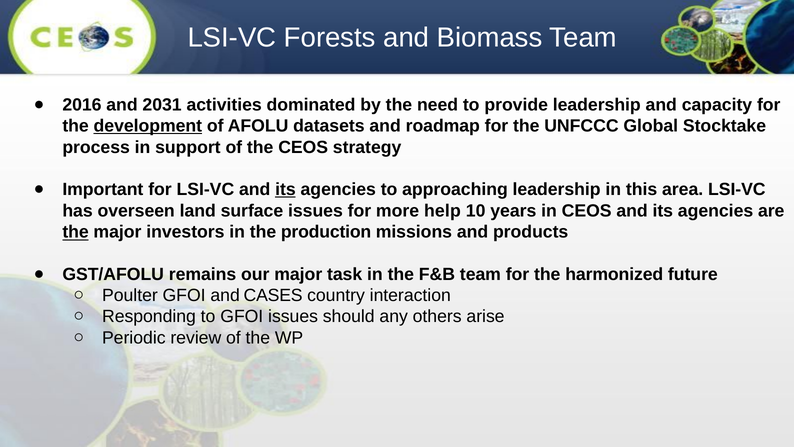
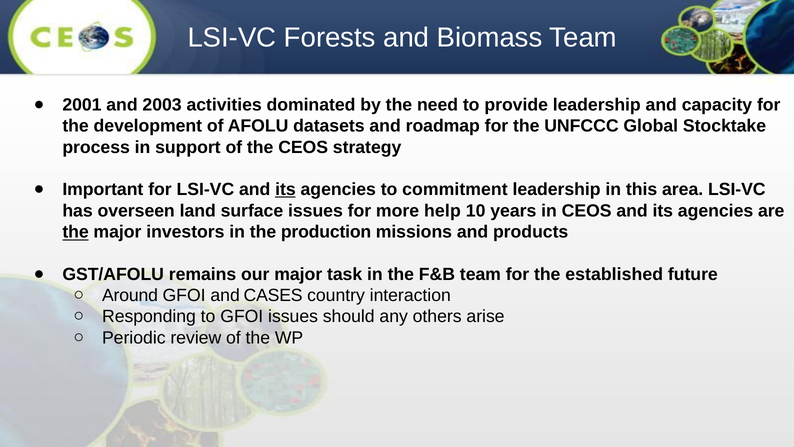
2016: 2016 -> 2001 (82, 105)
2031: 2031 -> 2003 (162, 105)
development underline: present -> none (148, 126)
approaching: approaching -> commitment (455, 189)
harmonized: harmonized -> established (614, 274)
Poulter: Poulter -> Around (130, 295)
